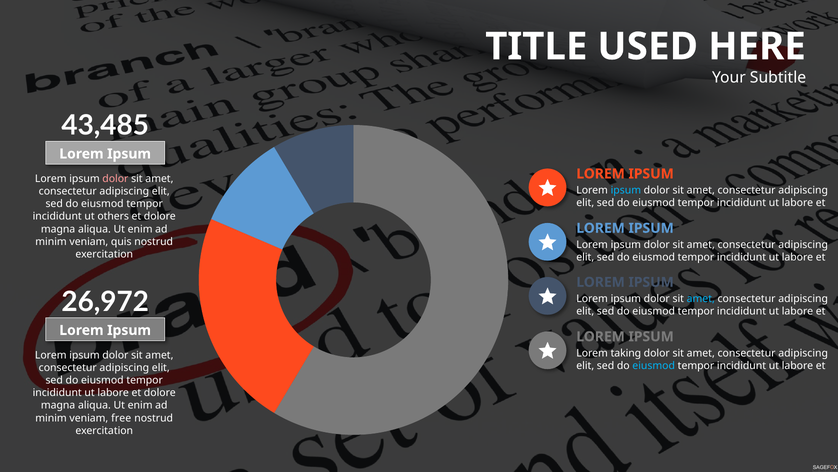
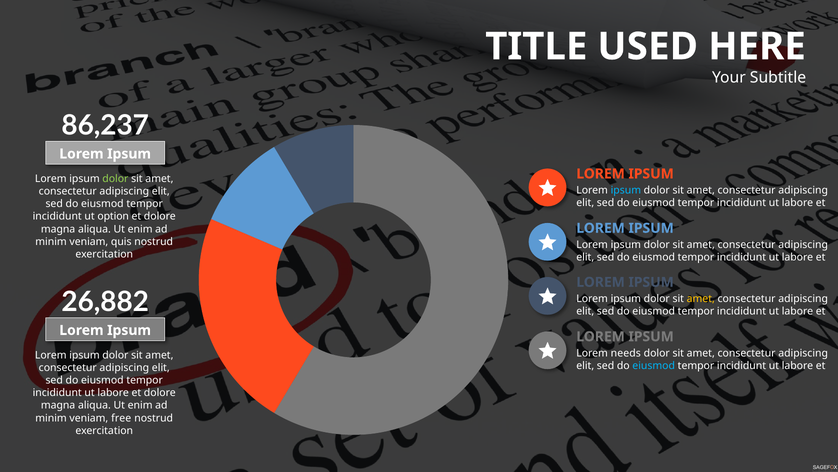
43,485: 43,485 -> 86,237 (105, 125)
dolor colour: pink -> light green (115, 179)
others: others -> option (113, 216)
26,972: 26,972 -> 26,882 (105, 302)
amet colour: light blue -> yellow (701, 298)
taking: taking -> needs (626, 353)
